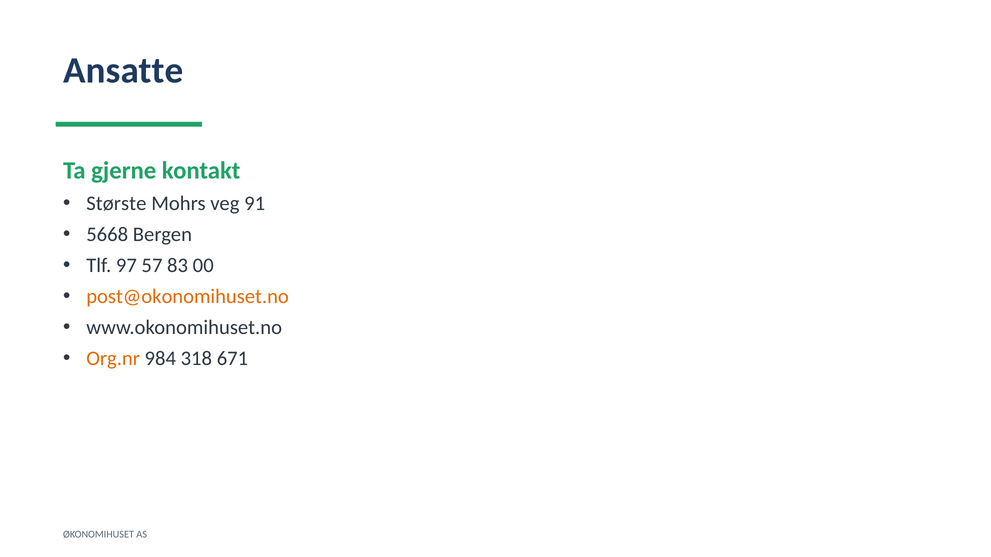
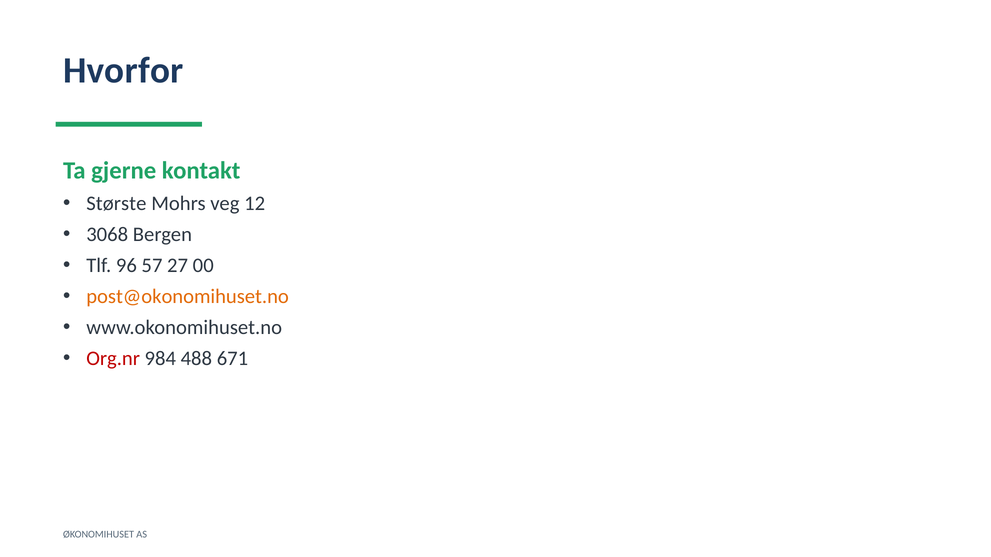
Ansatte: Ansatte -> Hvorfor (123, 71)
91: 91 -> 12 (255, 204)
5668: 5668 -> 3068 (107, 235)
97: 97 -> 96 (126, 266)
83: 83 -> 27 (178, 266)
Org.nr colour: orange -> red (113, 359)
318: 318 -> 488 (196, 359)
